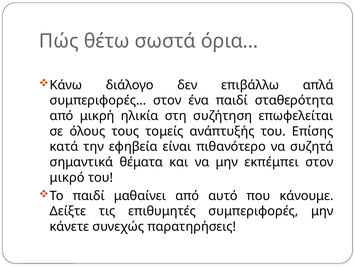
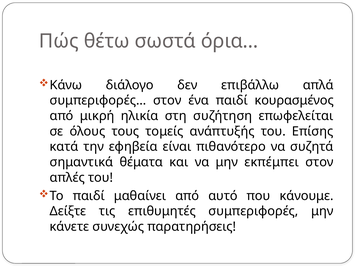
σταθερότητα: σταθερότητα -> κουρασμένος (294, 100)
μικρό: μικρό -> απλές (67, 177)
